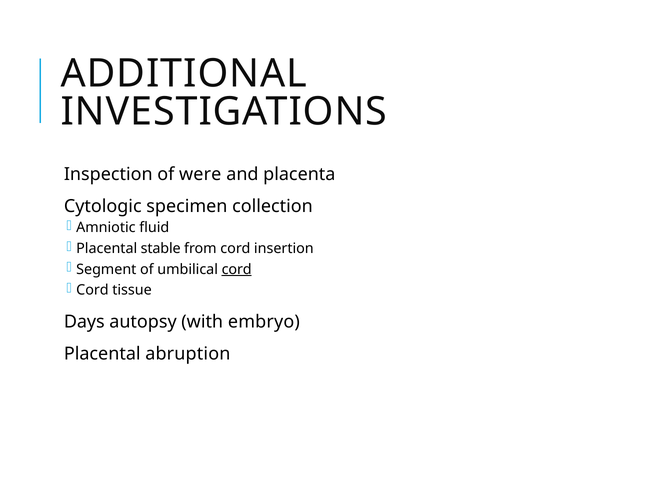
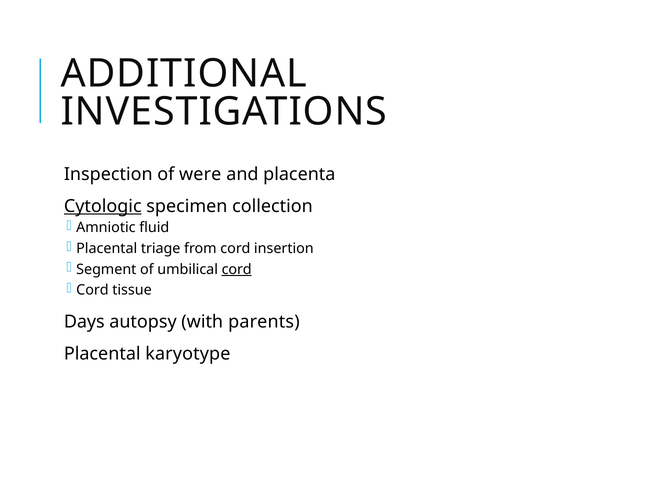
Cytologic underline: none -> present (103, 206)
stable: stable -> triage (161, 248)
embryo: embryo -> parents (264, 322)
abruption: abruption -> karyotype (188, 354)
